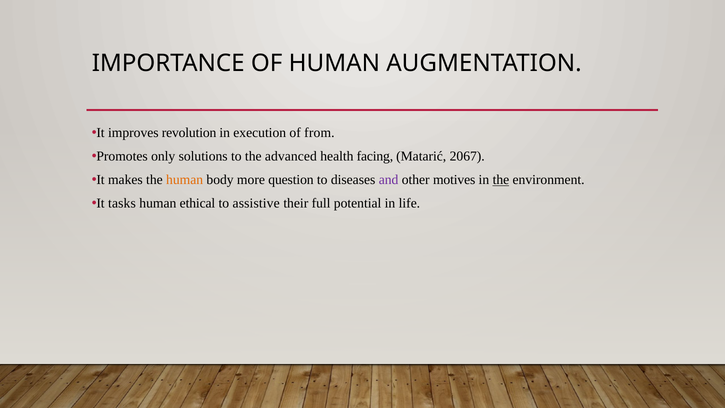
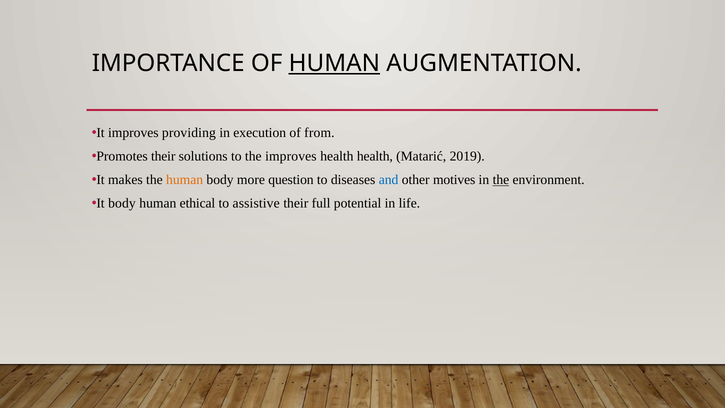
HUMAN underline: none -> present (334, 63)
revolution: revolution -> providing (189, 133)
Promotes only: only -> their (163, 156)
the advanced: advanced -> improves (291, 156)
health facing: facing -> health (375, 156)
2067: 2067 -> 2019 (467, 156)
and colour: purple -> blue (389, 180)
It tasks: tasks -> body (122, 203)
